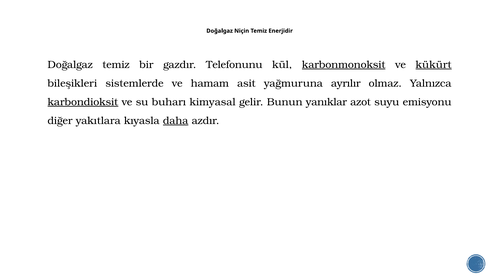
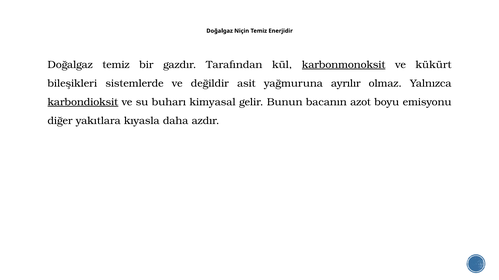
Telefonunu: Telefonunu -> Tarafından (234, 65)
kükürt underline: present -> none (434, 65)
hamam: hamam -> değildir (210, 84)
yanıklar: yanıklar -> bacanın (326, 102)
suyu: suyu -> boyu (387, 102)
daha underline: present -> none (176, 121)
